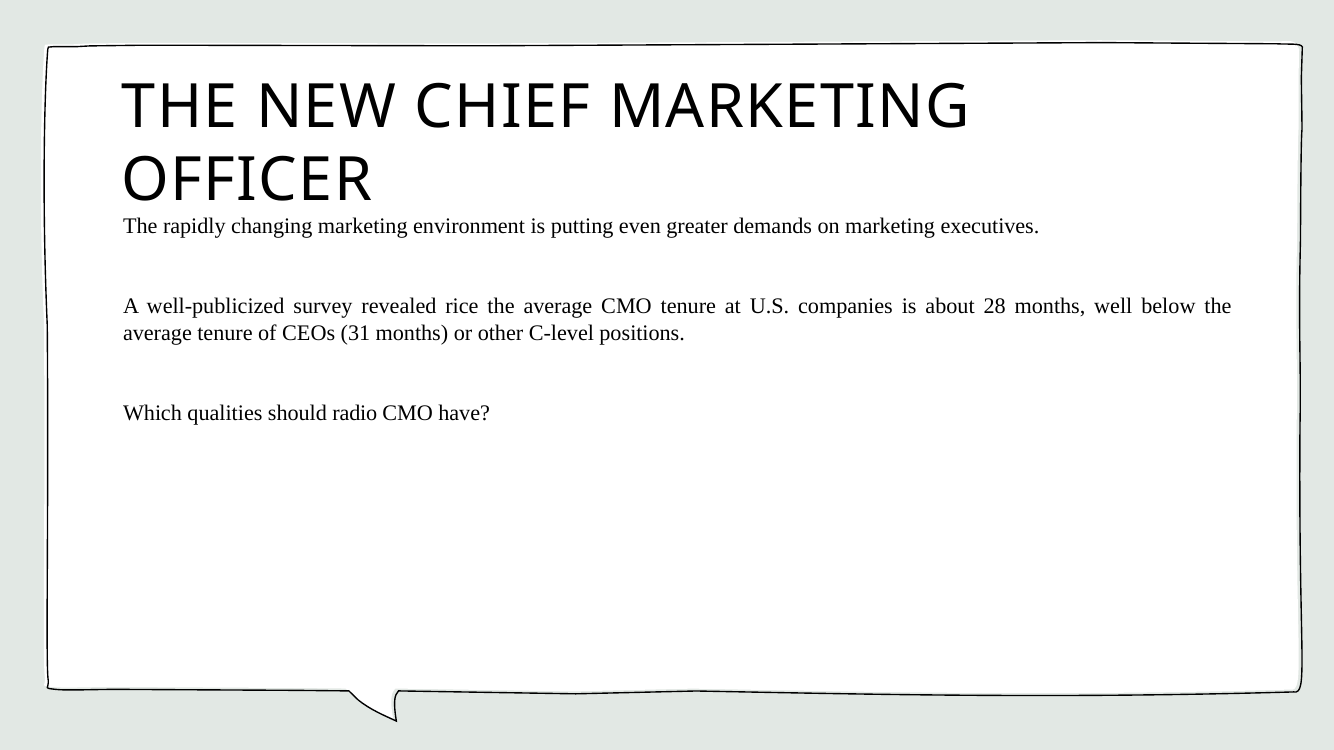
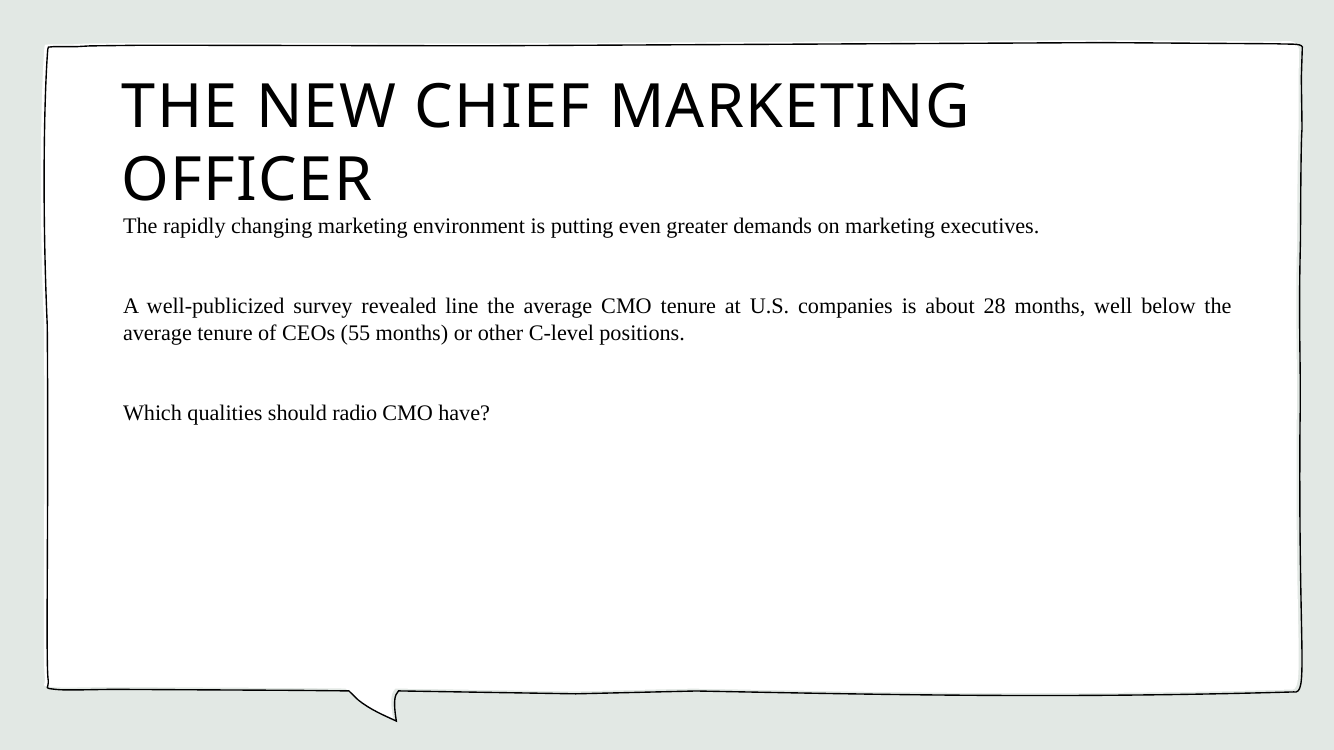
rice: rice -> line (462, 307)
31: 31 -> 55 (355, 333)
